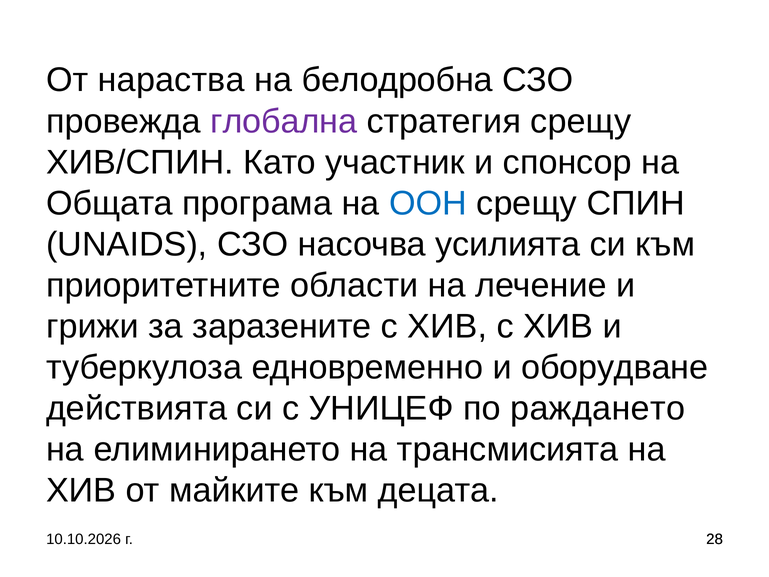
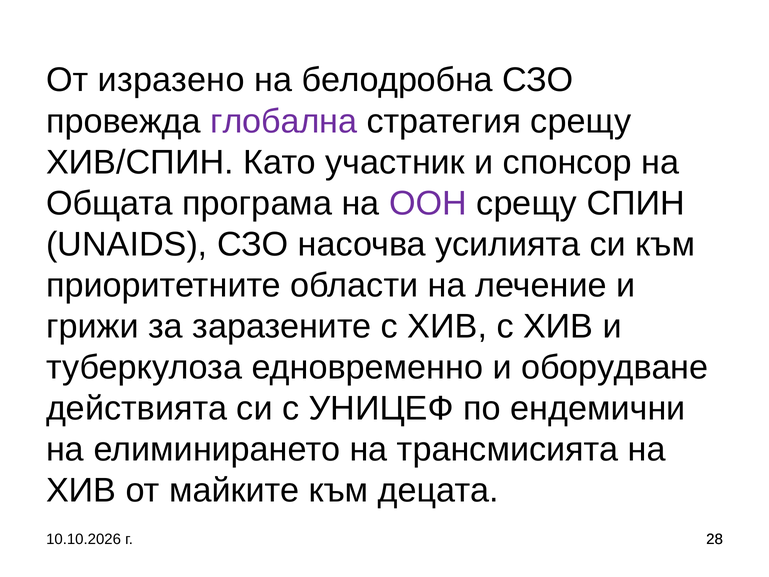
нараства: нараства -> изразено (171, 80)
ООН colour: blue -> purple (428, 203)
раждането: раждането -> ендемични (598, 408)
